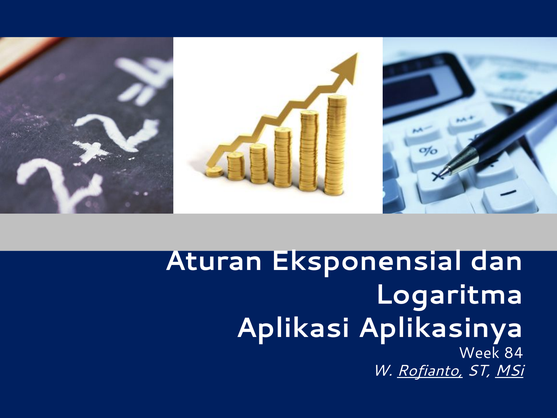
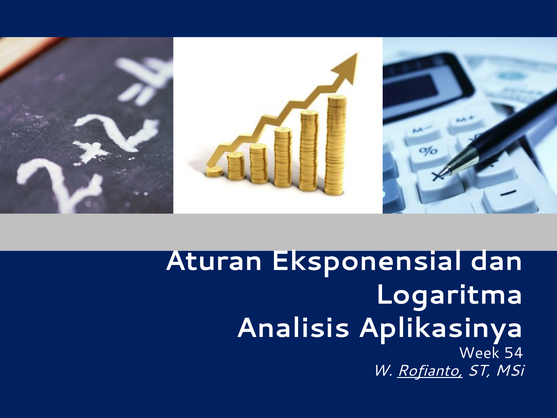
Aplikasi: Aplikasi -> Analisis (293, 328)
84: 84 -> 54 (514, 353)
MSi underline: present -> none (509, 371)
